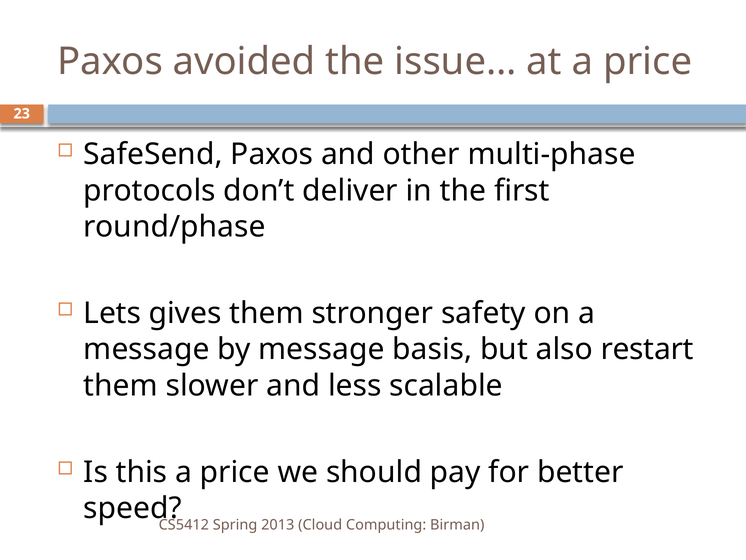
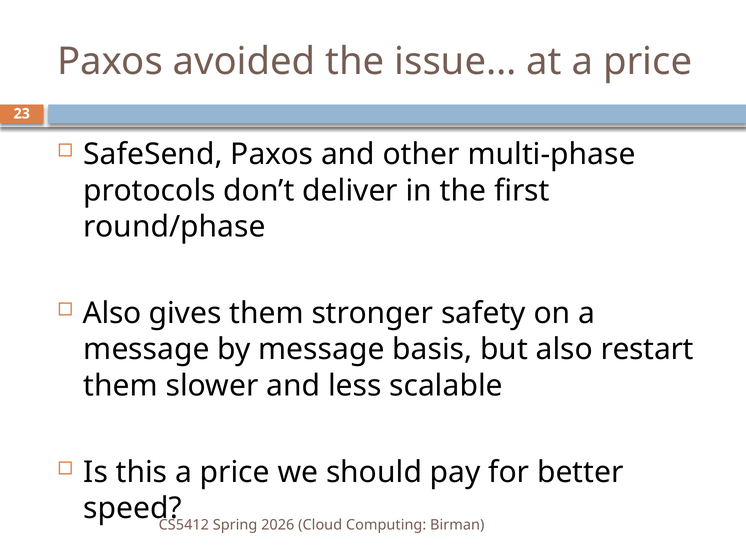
Lets: Lets -> Also (112, 313)
2013: 2013 -> 2026 (278, 524)
